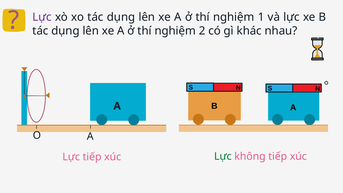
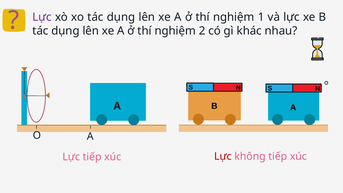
Lực colour: green -> red (223, 156)
